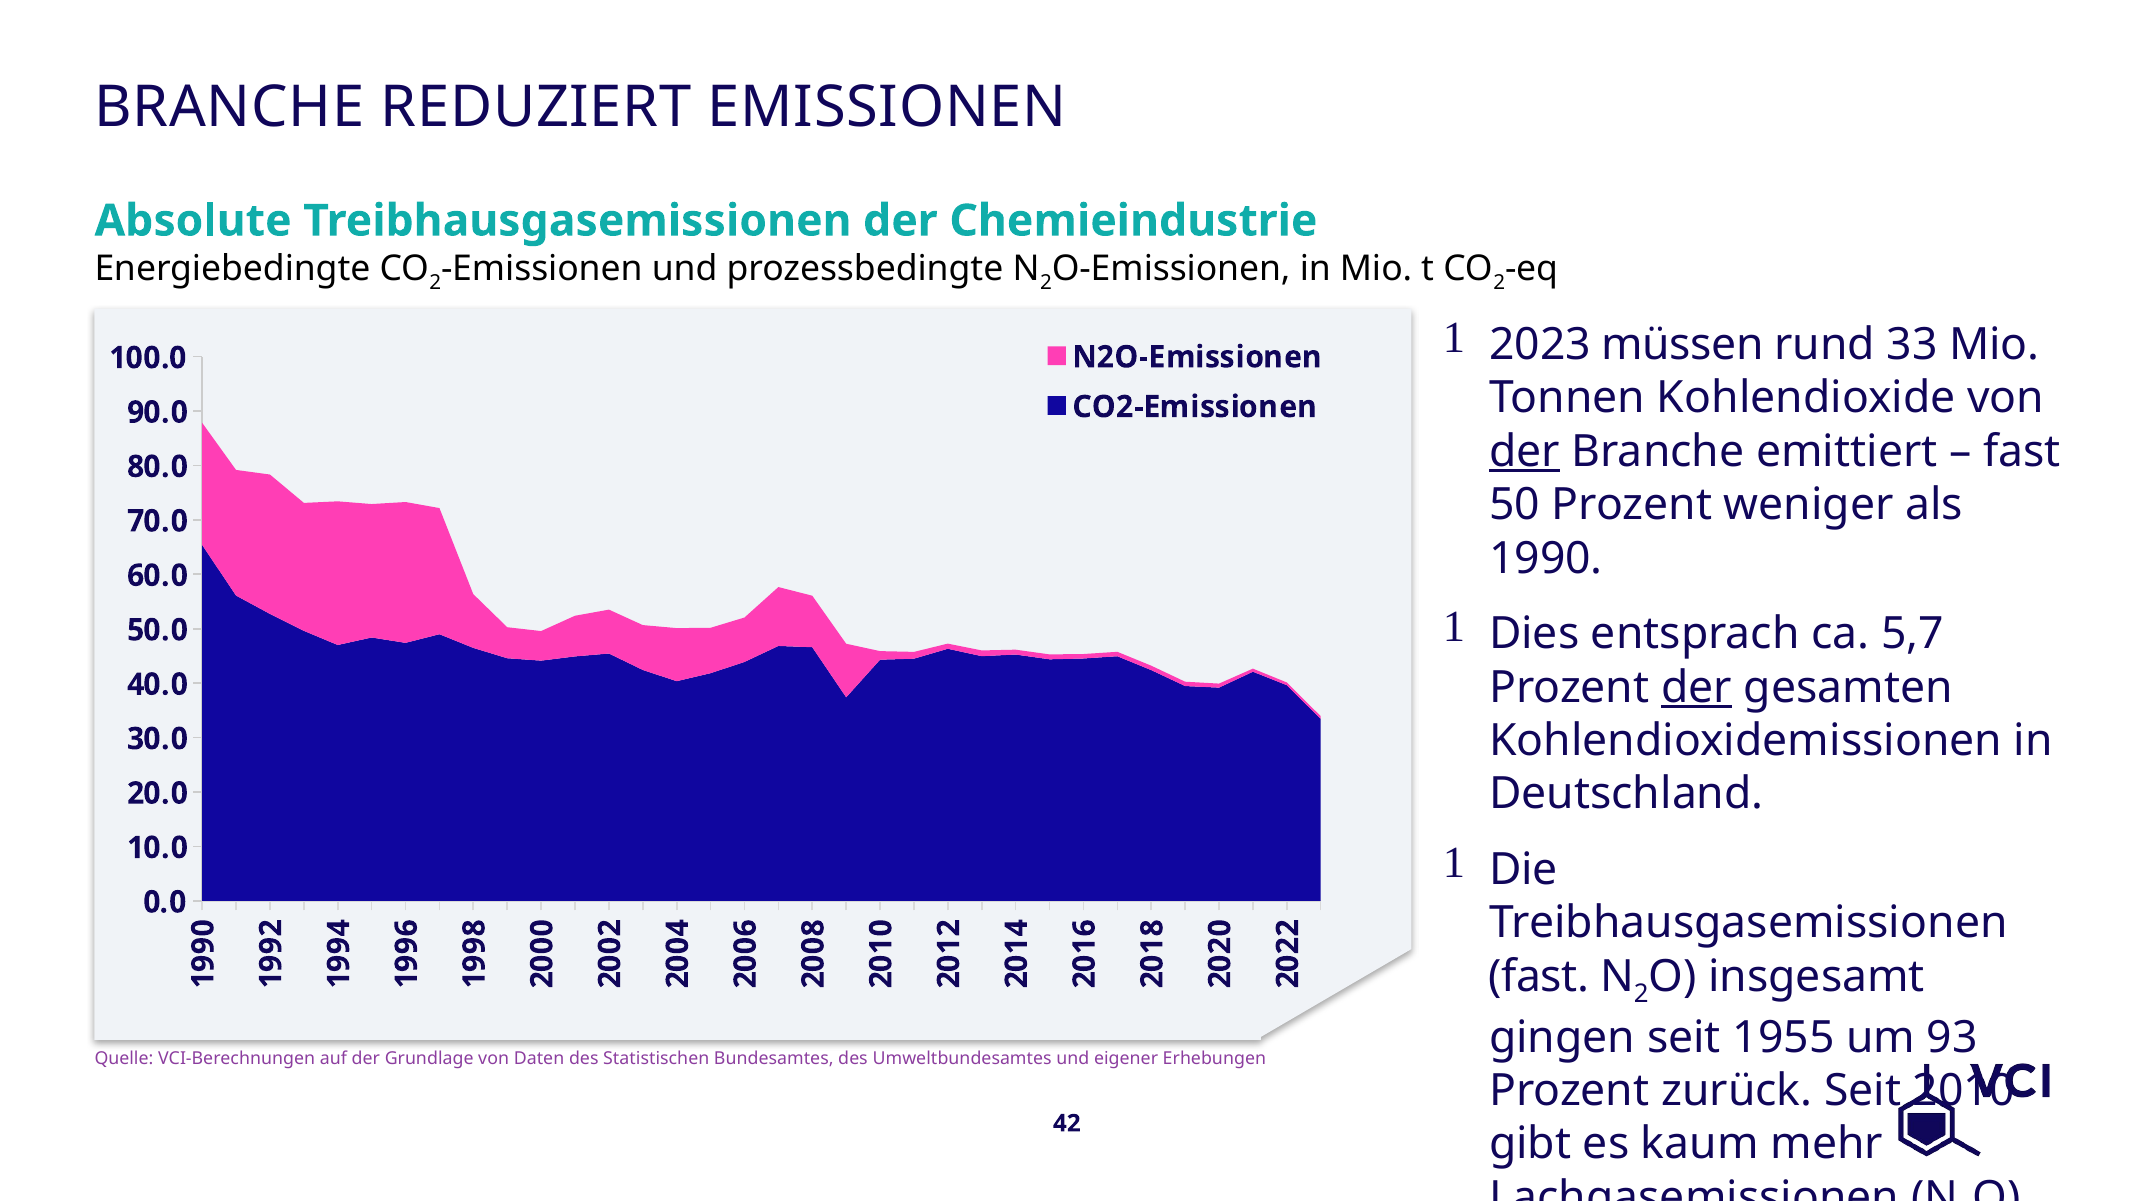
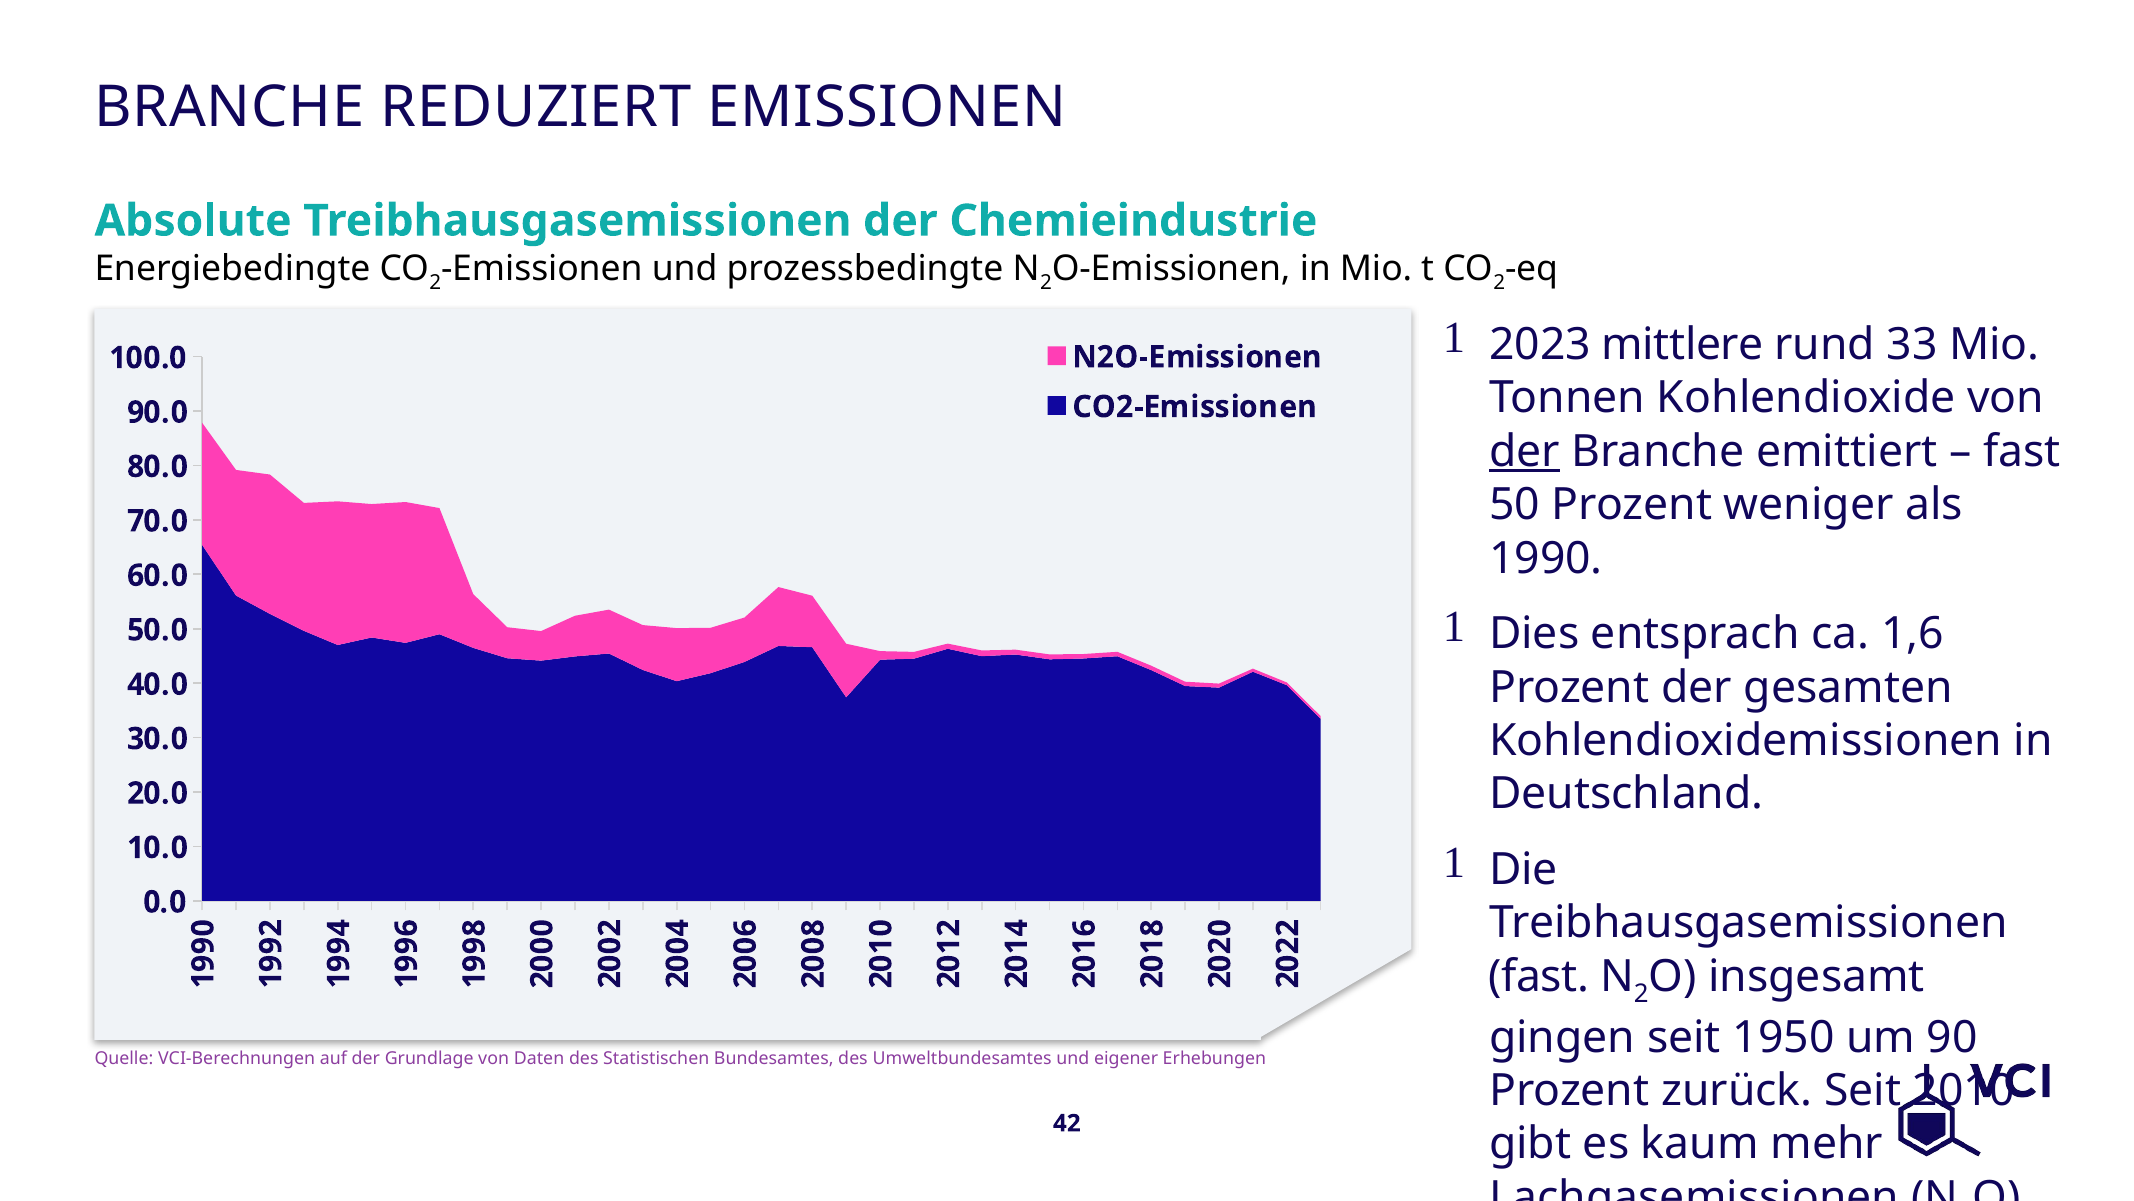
müssen: müssen -> mittlere (1683, 345)
5,7: 5,7 -> 1,6 (1913, 634)
der underline: present -> none (1697, 687)
1955: 1955 -> 1950 (1784, 1037)
93: 93 -> 90 (1952, 1037)
